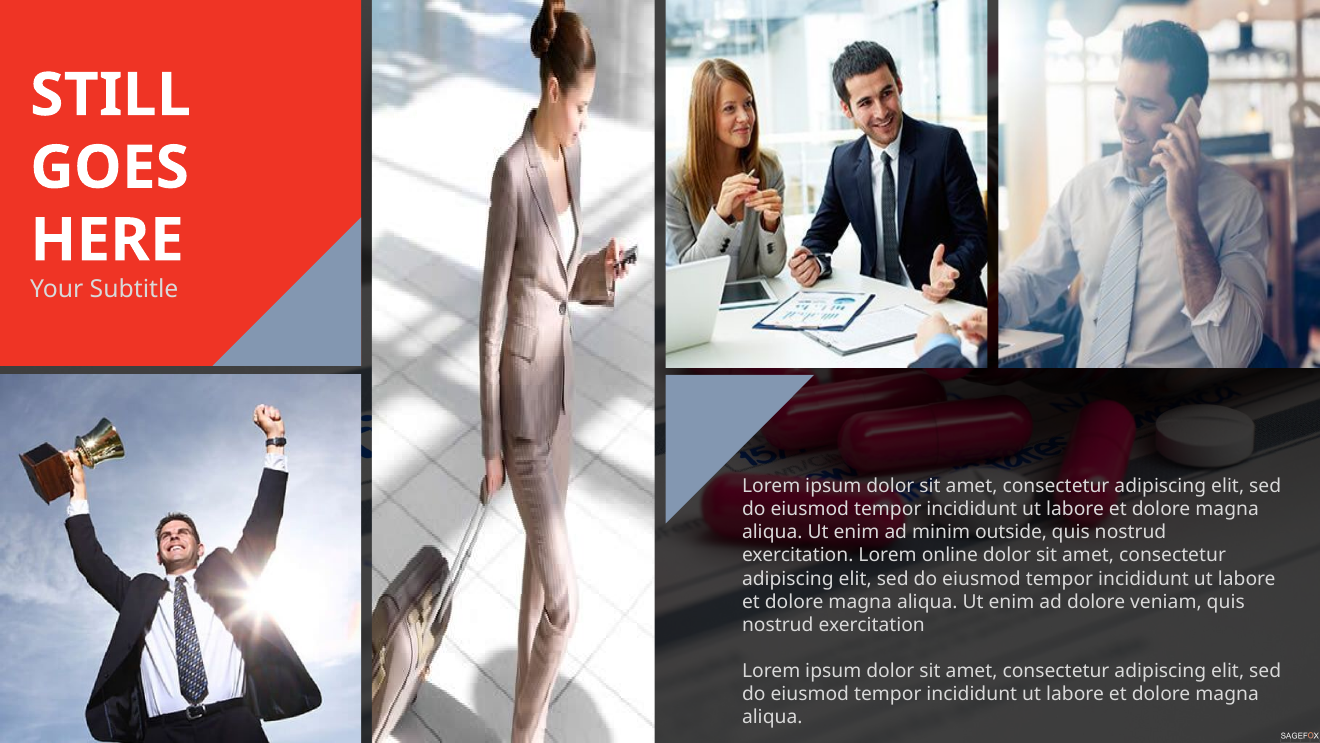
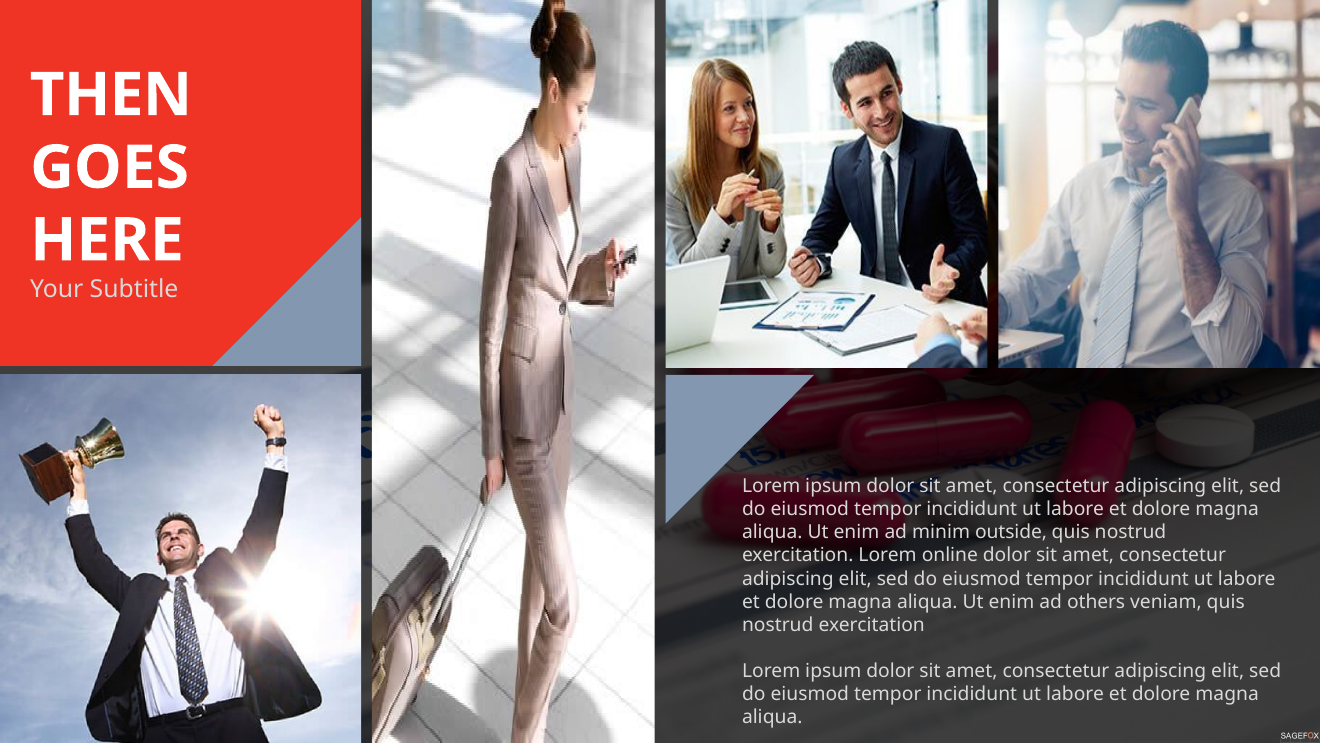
STILL: STILL -> THEN (111, 95)
ad dolore: dolore -> others (1096, 601)
